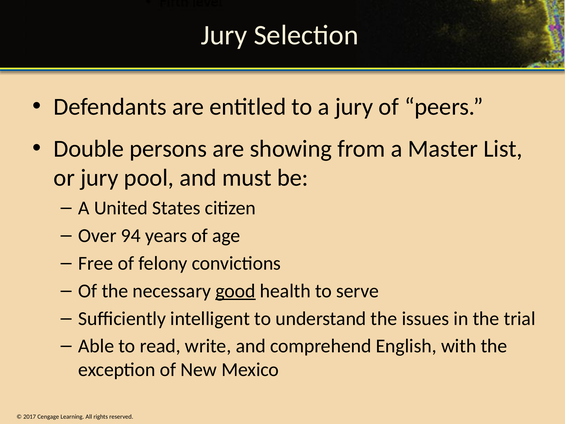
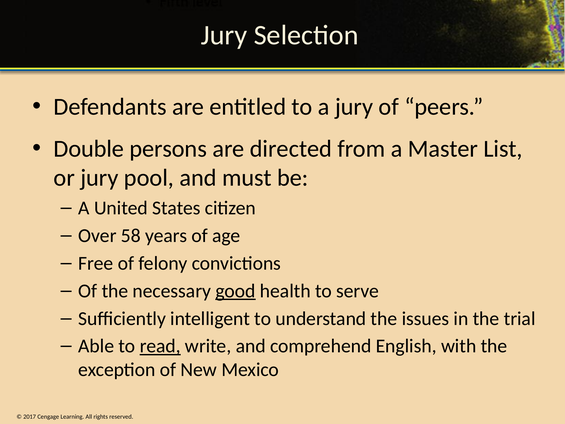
showing: showing -> directed (291, 149)
94: 94 -> 58 (131, 236)
read underline: none -> present (160, 346)
